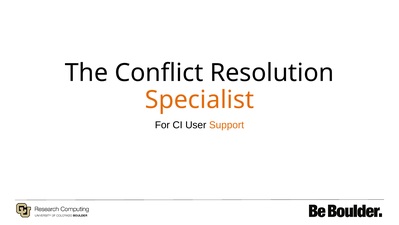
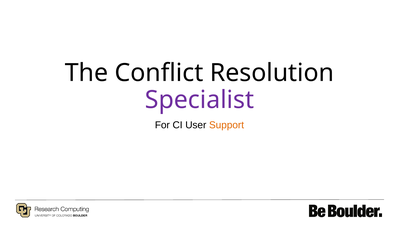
Specialist colour: orange -> purple (199, 100)
